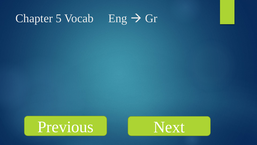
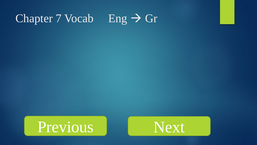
5: 5 -> 7 (59, 18)
